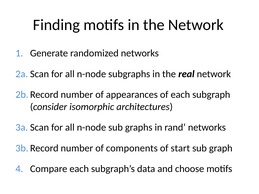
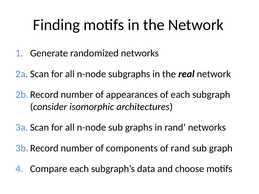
of start: start -> rand (180, 148)
